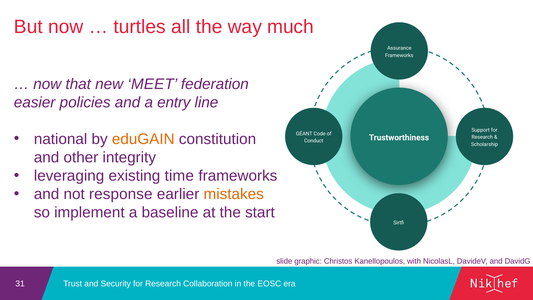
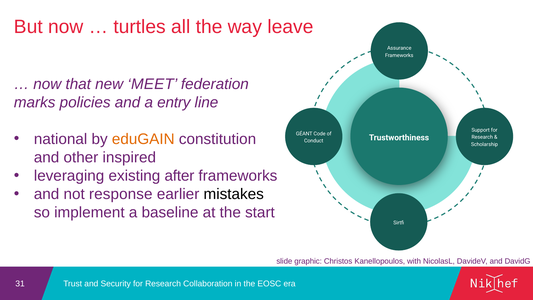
much: much -> leave (290, 27)
easier: easier -> marks (35, 102)
integrity: integrity -> inspired (129, 157)
time: time -> after (179, 176)
mistakes colour: orange -> black (234, 194)
